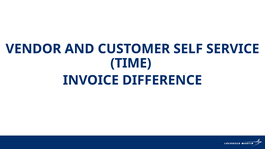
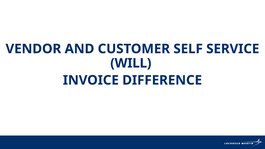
TIME: TIME -> WILL (131, 63)
